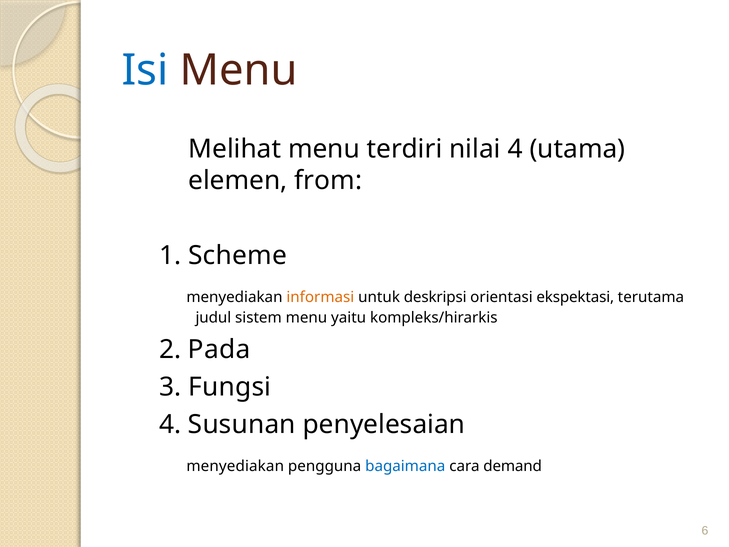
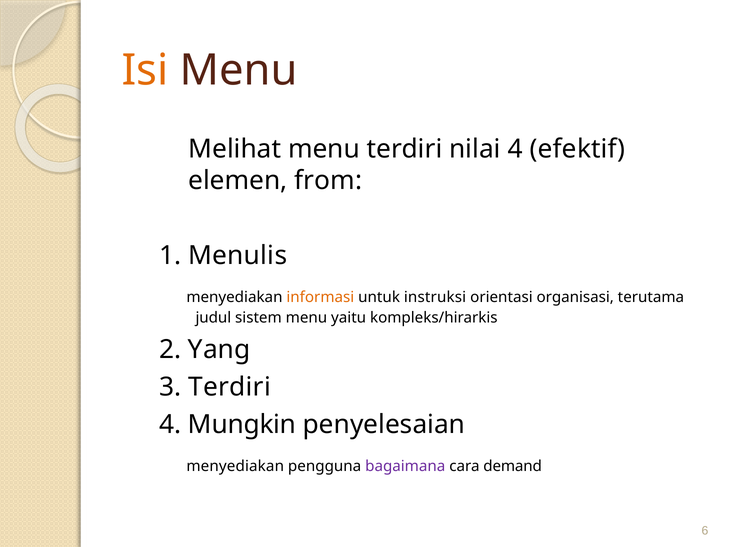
Isi colour: blue -> orange (145, 70)
utama: utama -> efektif (577, 149)
Scheme: Scheme -> Menulis (238, 256)
deskripsi: deskripsi -> instruksi (435, 297)
ekspektasi: ekspektasi -> organisasi (575, 297)
Pada: Pada -> Yang (219, 349)
3 Fungsi: Fungsi -> Terdiri (230, 387)
Susunan: Susunan -> Mungkin (242, 425)
bagaimana colour: blue -> purple (405, 466)
